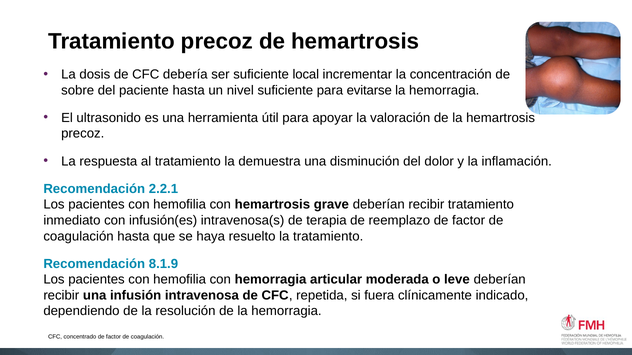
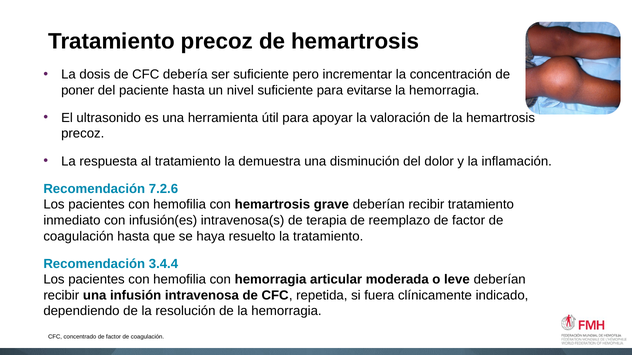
local: local -> pero (306, 75)
sobre: sobre -> poner (78, 90)
2.2.1: 2.2.1 -> 7.2.6 (163, 189)
8.1.9: 8.1.9 -> 3.4.4 (163, 264)
